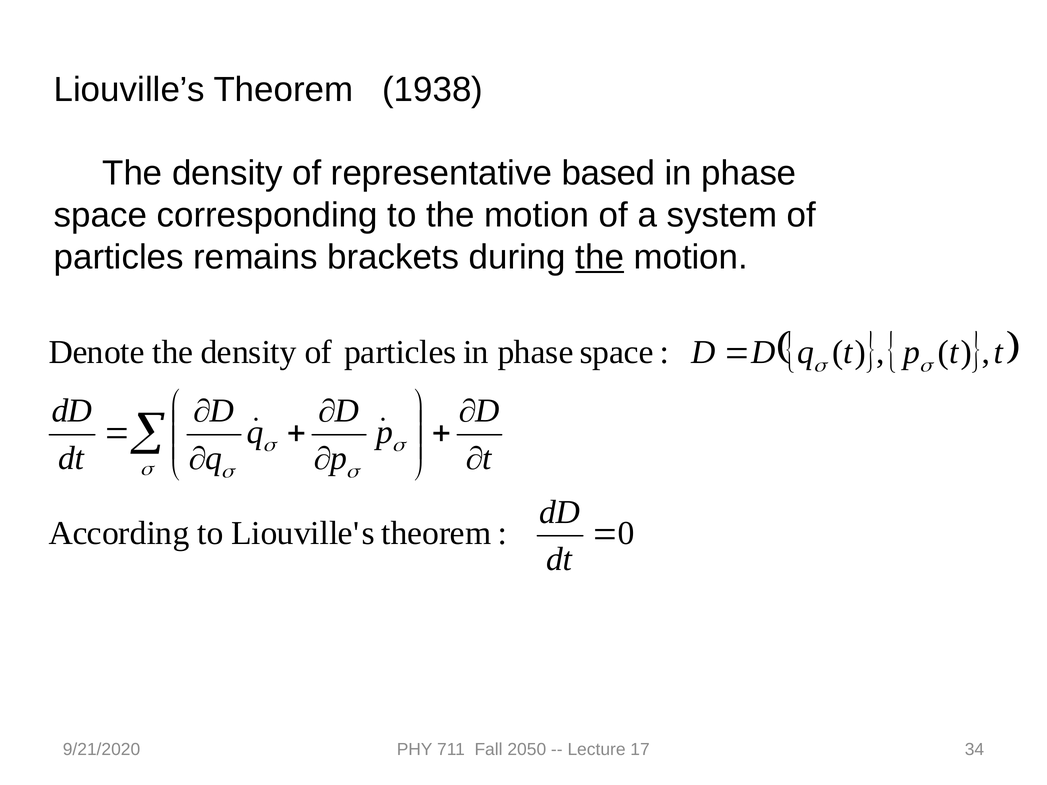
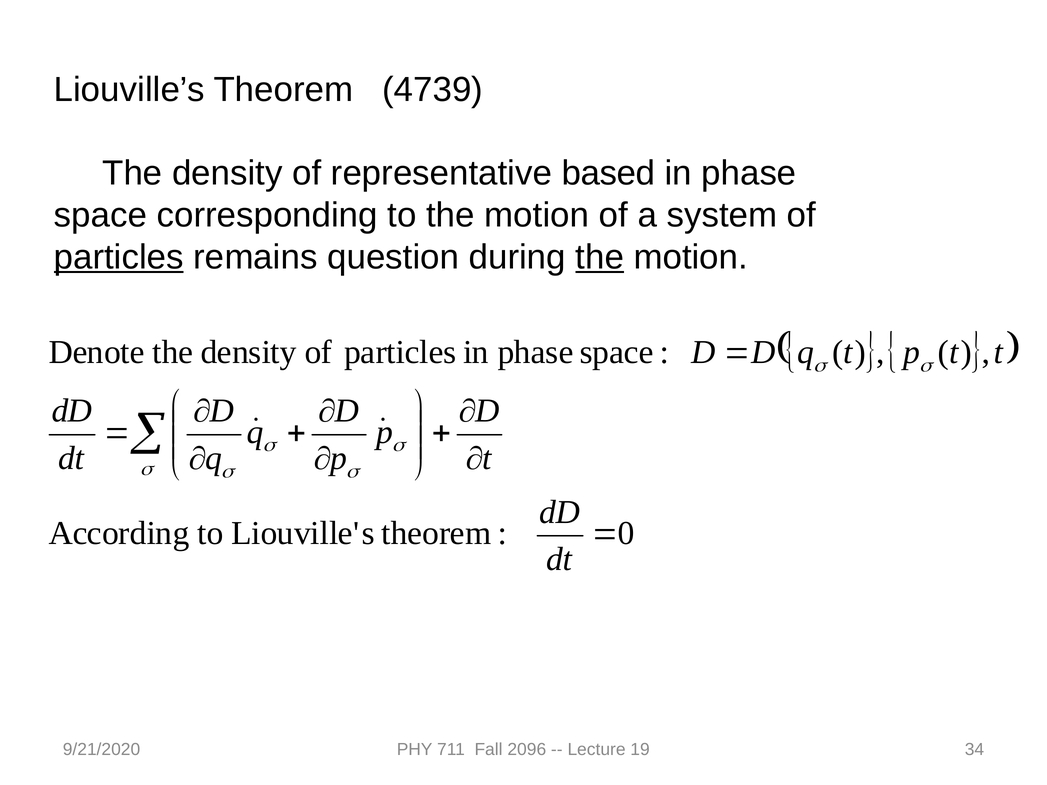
1938: 1938 -> 4739 (433, 90)
particles underline: none -> present (119, 257)
brackets: brackets -> question (393, 257)
2050: 2050 -> 2096 (527, 750)
17: 17 -> 19 (640, 750)
